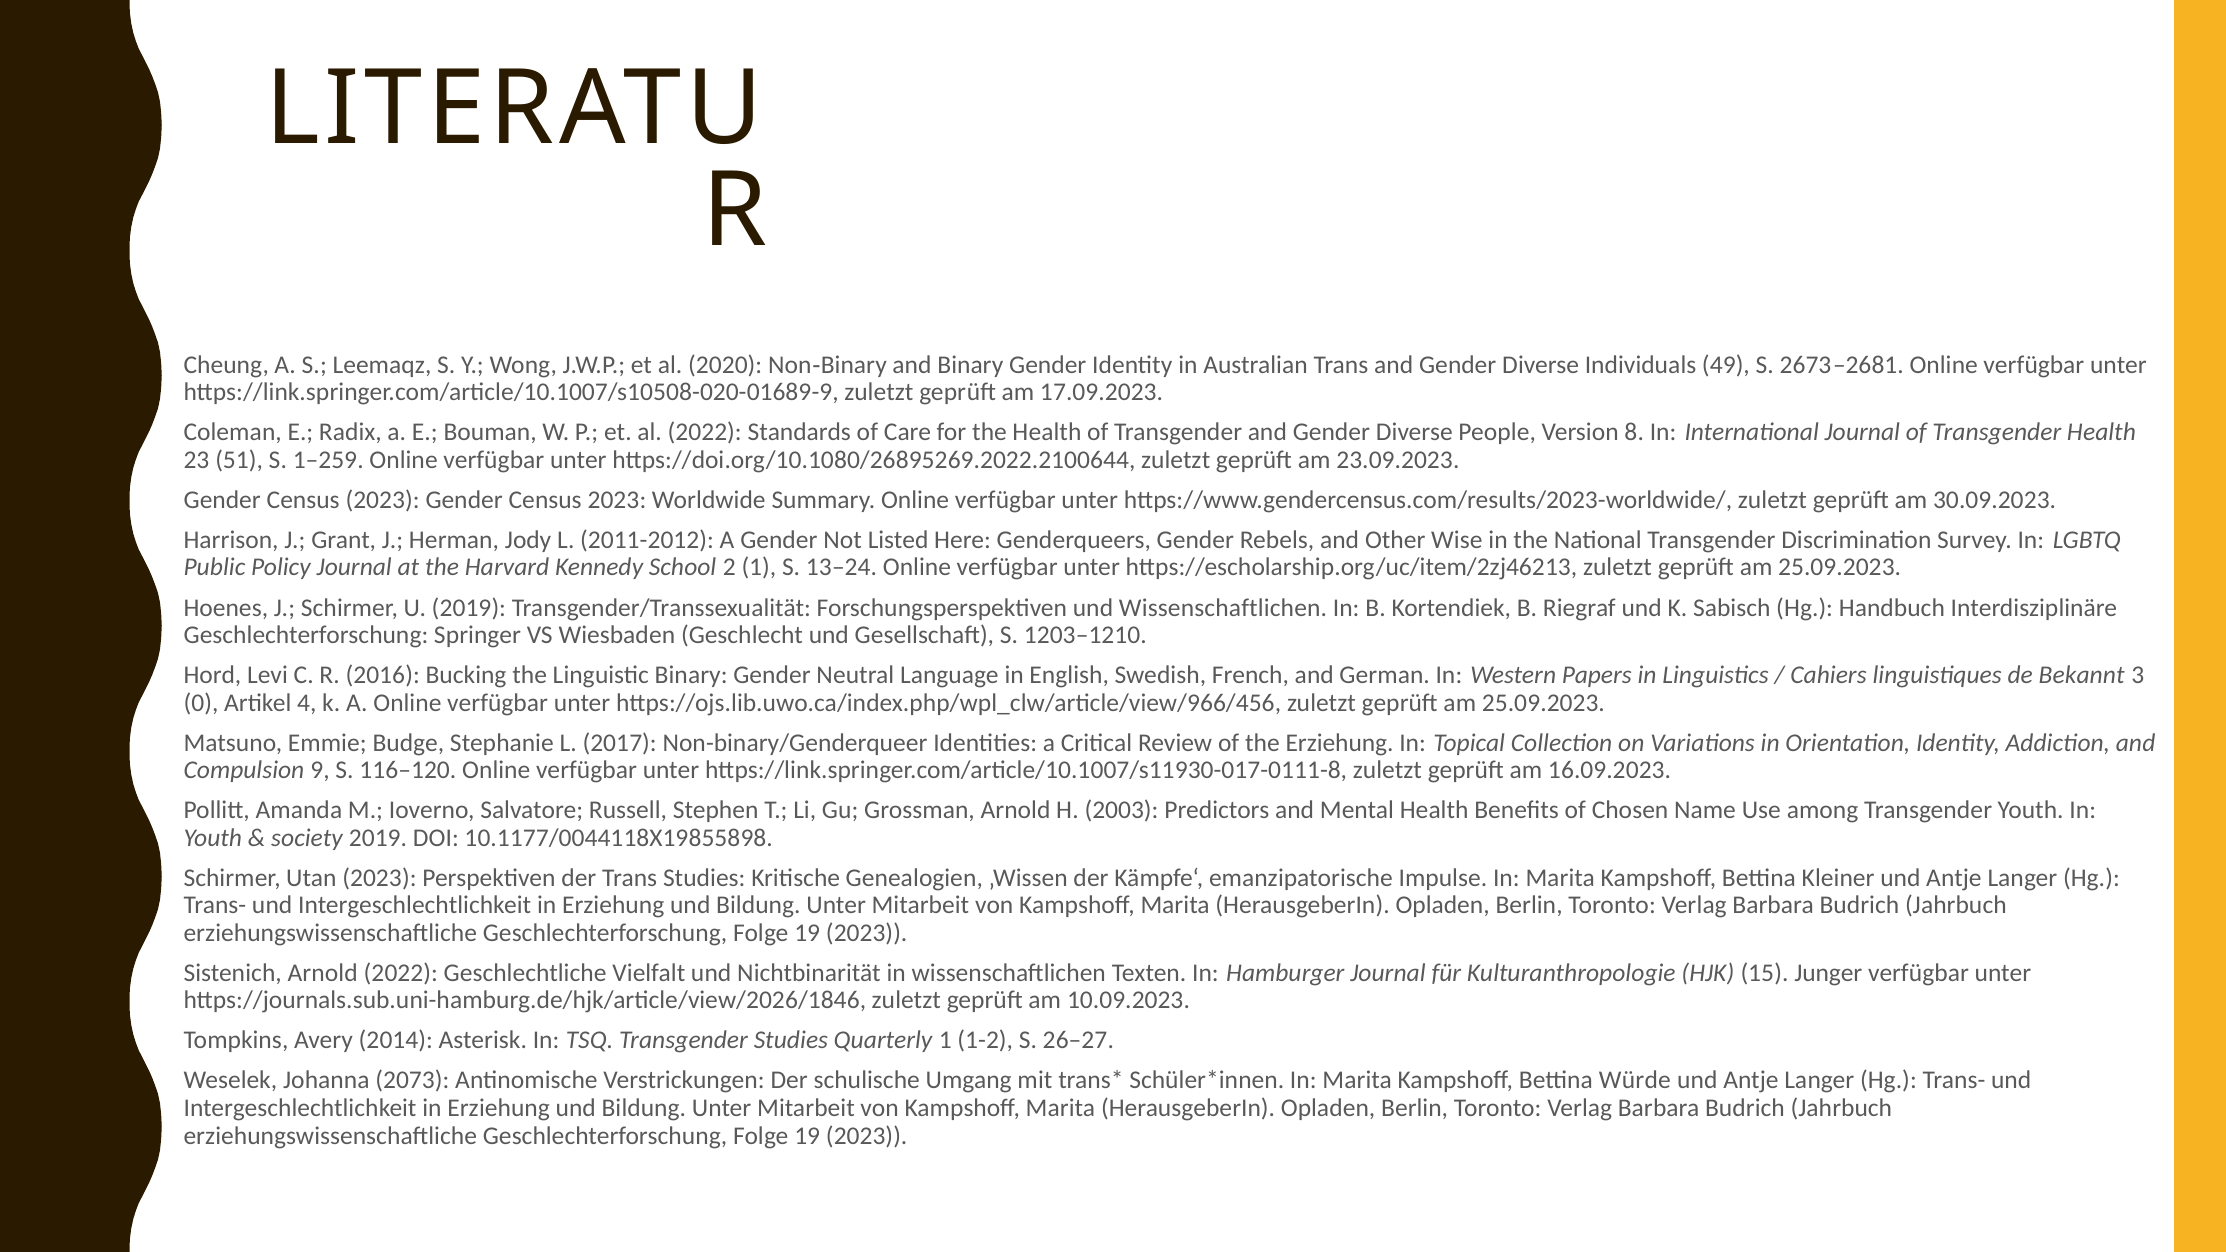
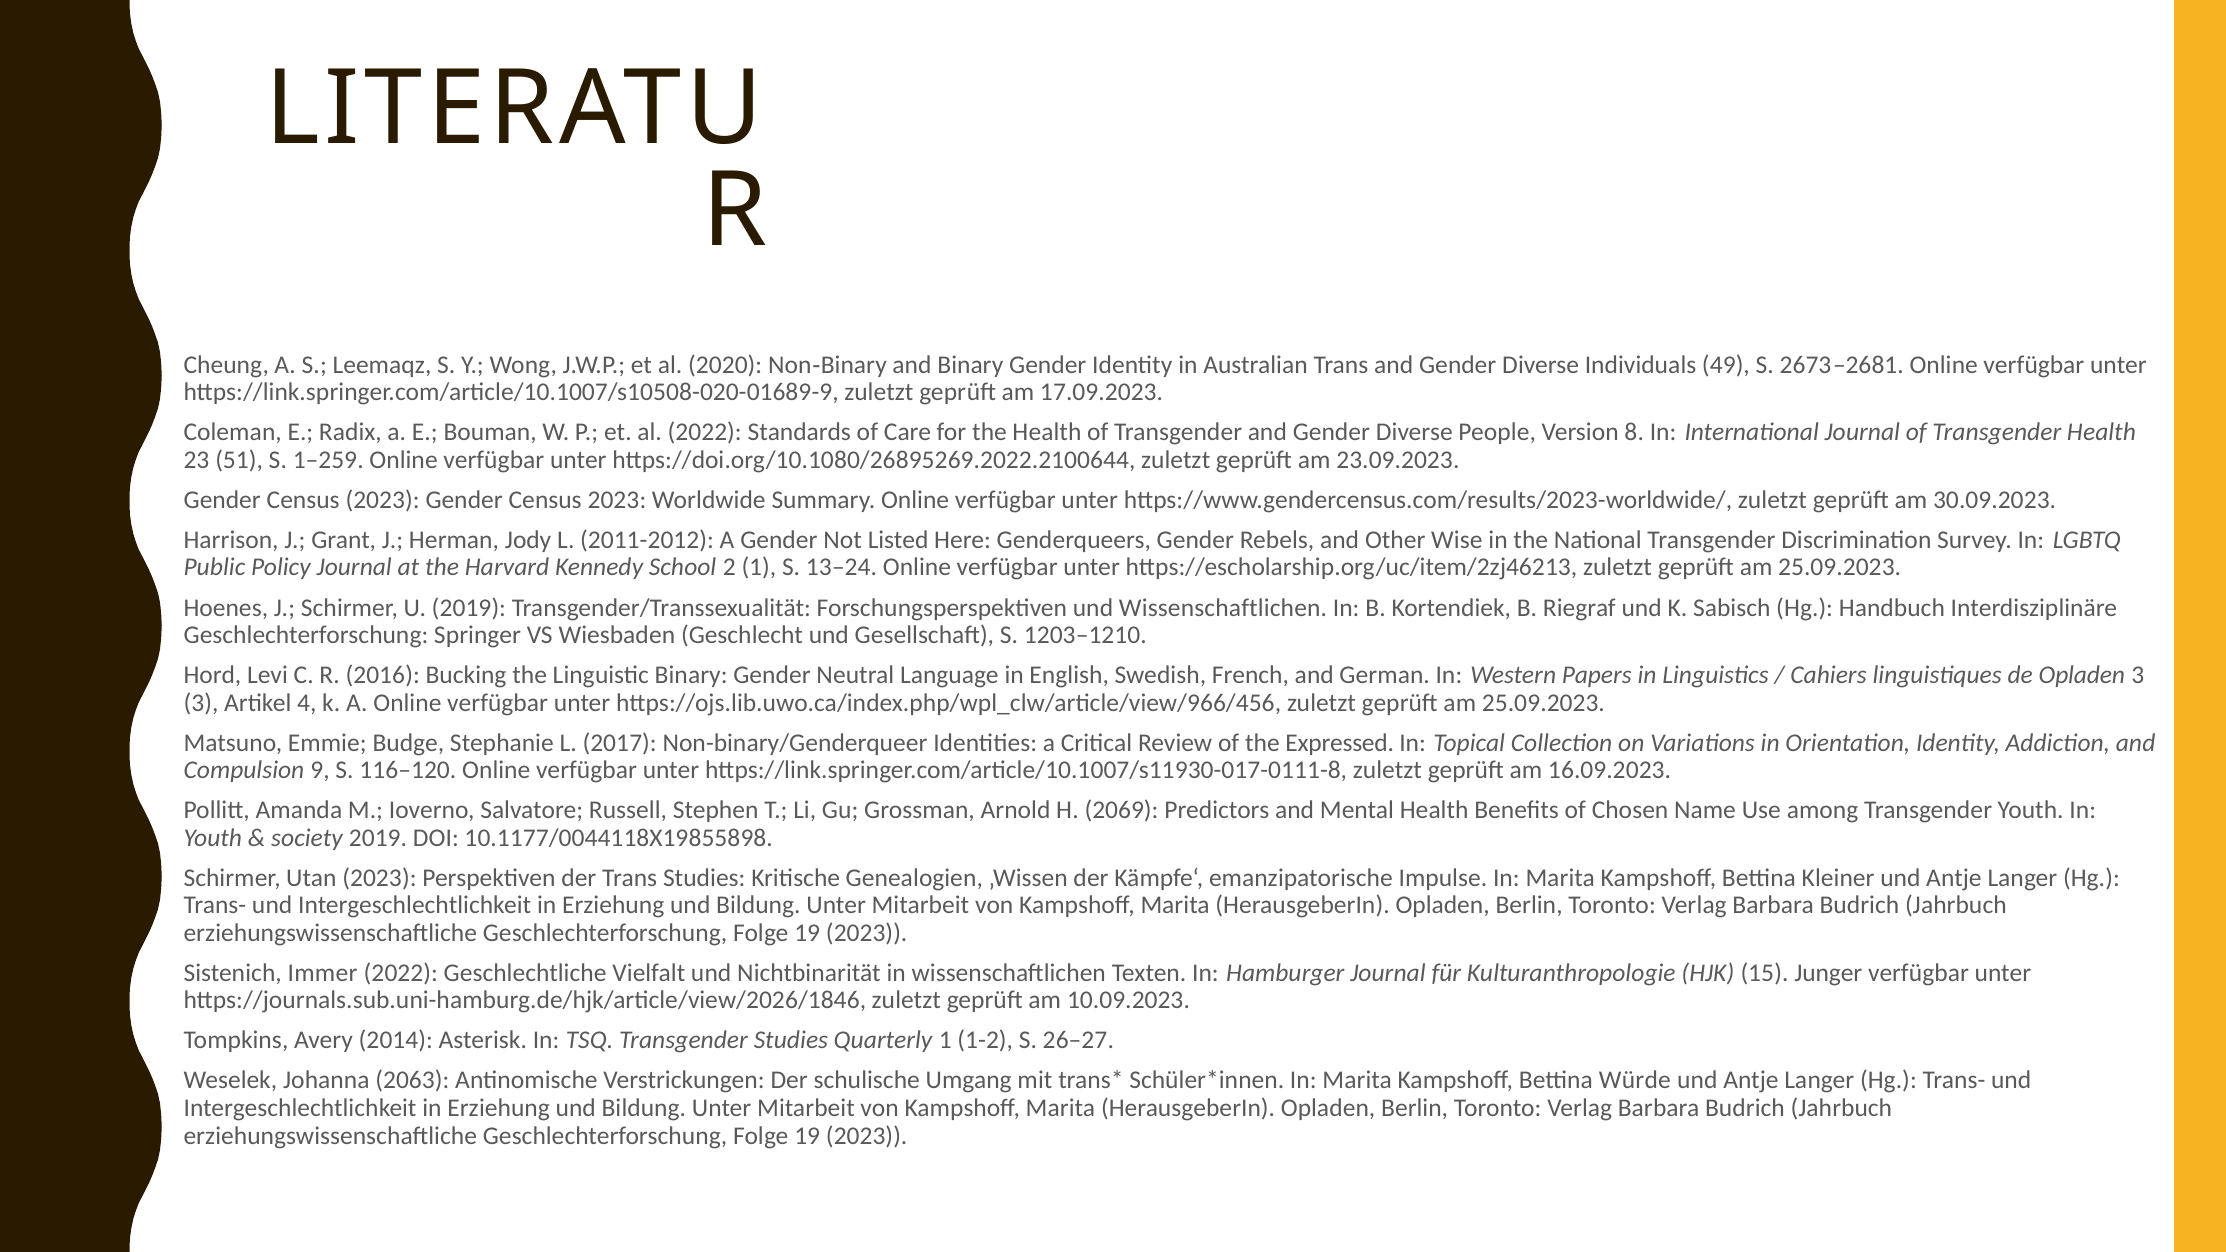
de Bekannt: Bekannt -> Opladen (2082, 675)
0: 0 -> 3 (201, 703)
the Erziehung: Erziehung -> Expressed (1340, 743)
2003: 2003 -> 2069 (1122, 810)
Sistenich Arnold: Arnold -> Immer (323, 973)
2073: 2073 -> 2063 (412, 1081)
